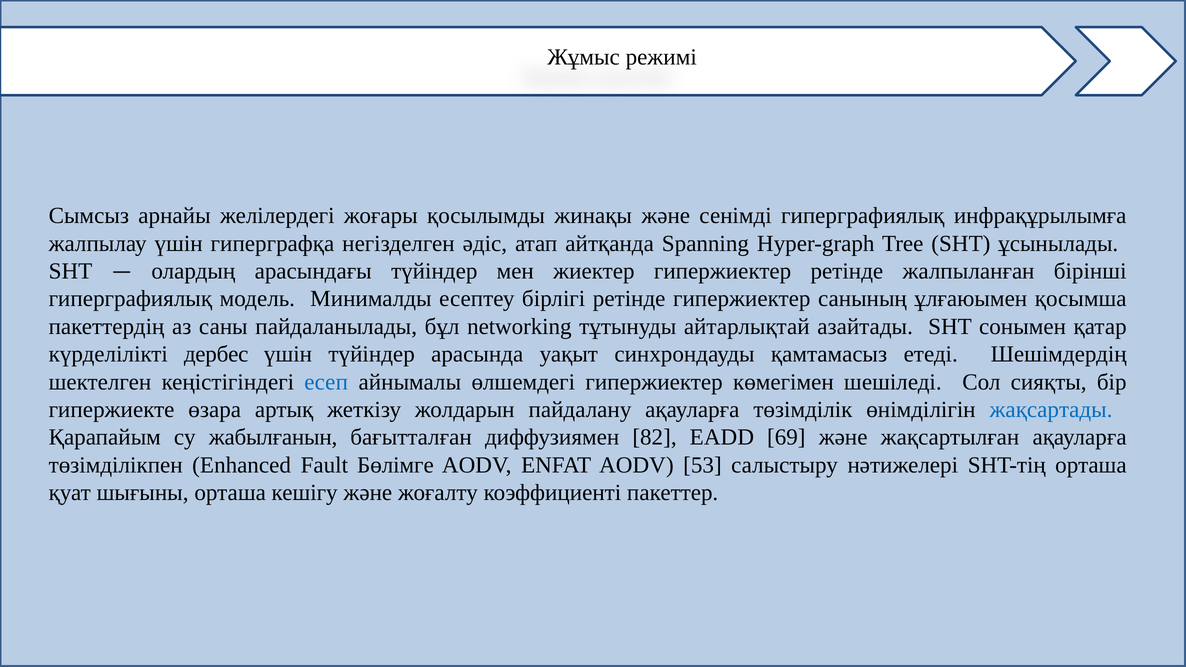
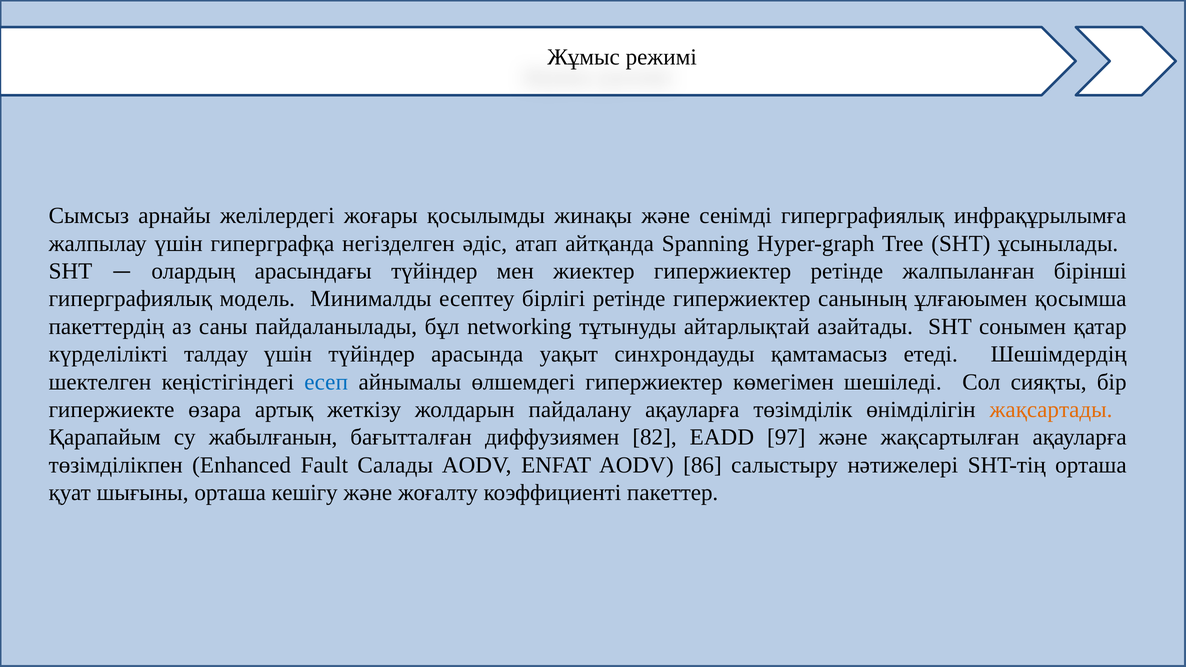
дербес: дербес -> талдау (216, 354)
жақсартады colour: blue -> orange (1051, 410)
69: 69 -> 97 (786, 437)
Бөлімге: Бөлімге -> Салады (395, 465)
53: 53 -> 86 (702, 465)
